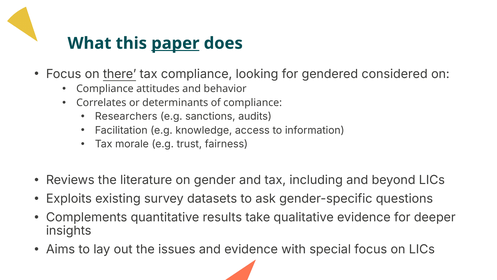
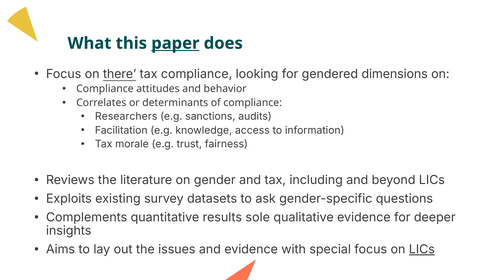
considered: considered -> dimensions (395, 74)
take: take -> sole (258, 217)
LICs underline: none -> present (422, 249)
